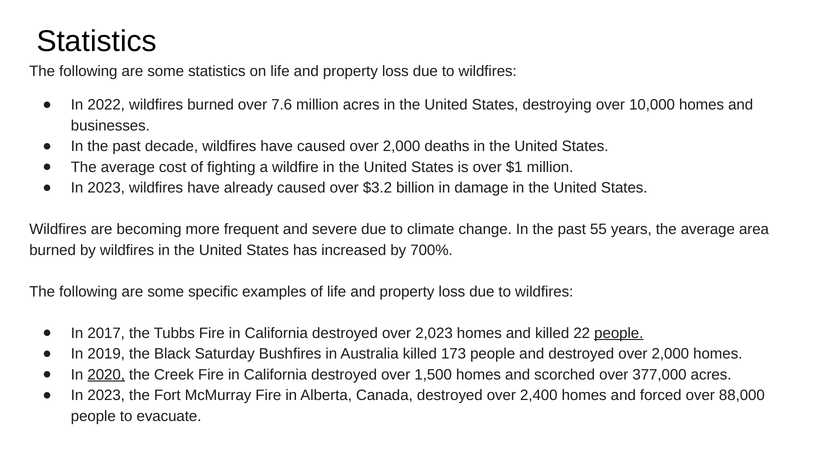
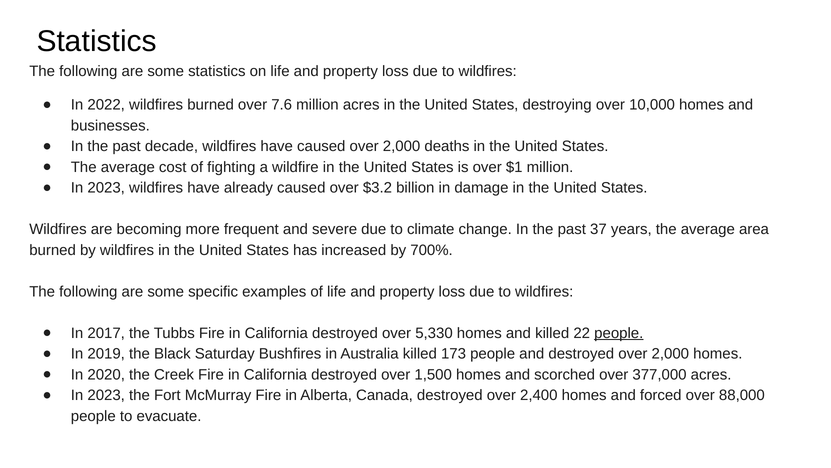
55: 55 -> 37 (598, 229)
2,023: 2,023 -> 5,330 (434, 333)
2020 underline: present -> none (106, 374)
